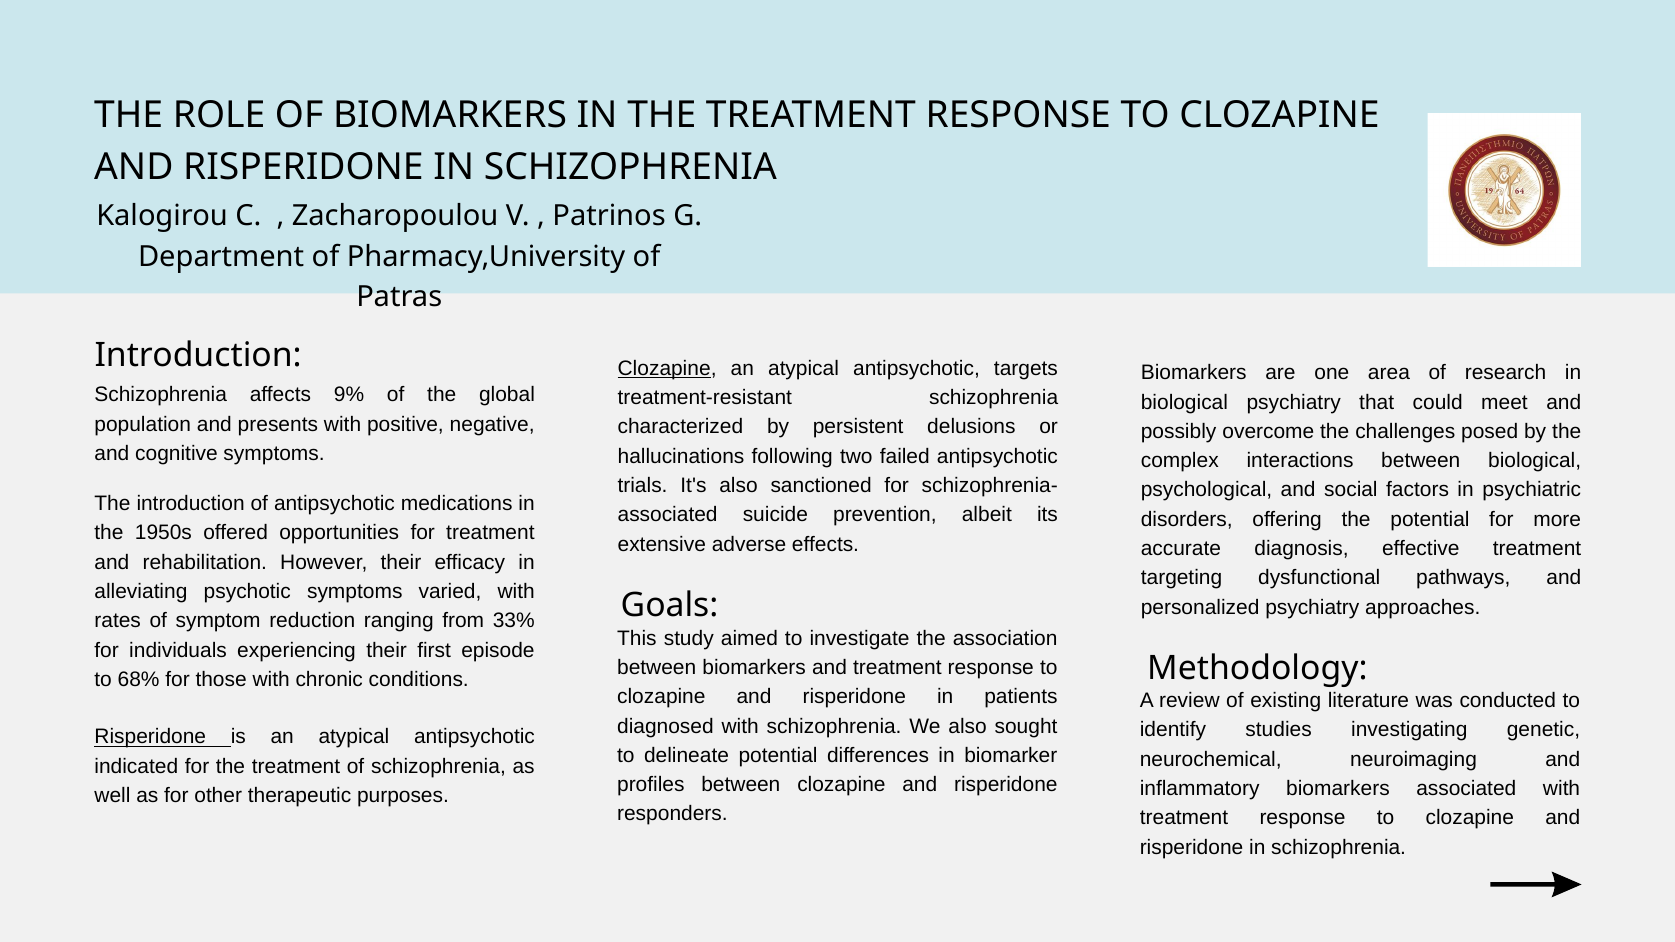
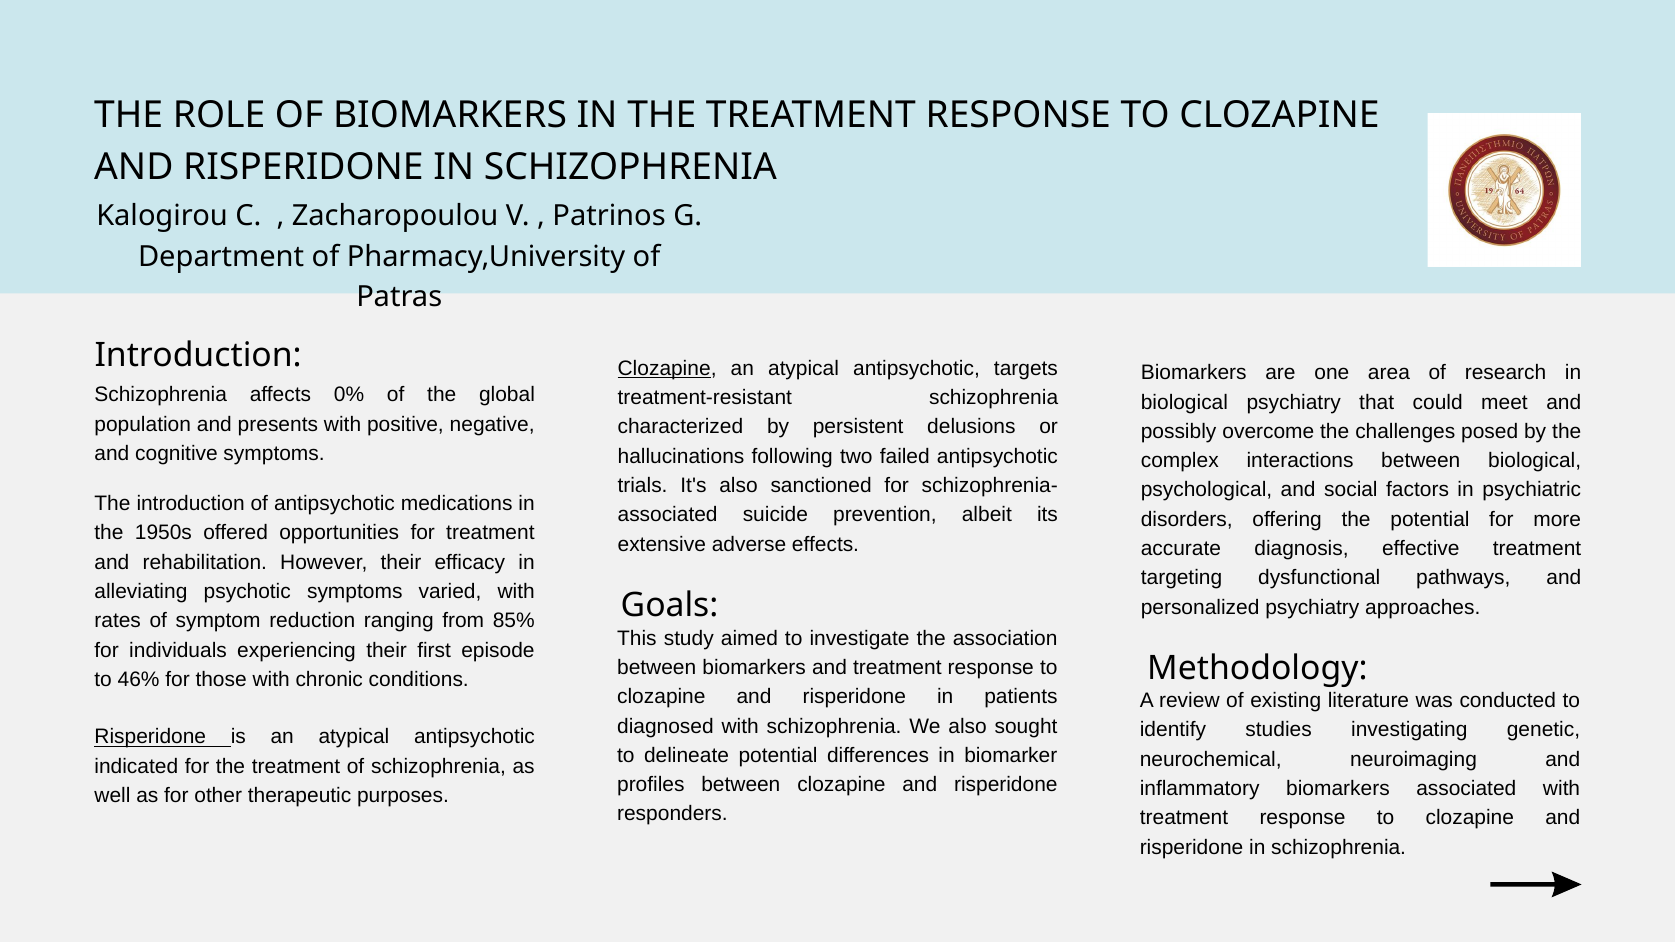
9%: 9% -> 0% (349, 395)
33%: 33% -> 85% (514, 621)
68%: 68% -> 46% (139, 680)
